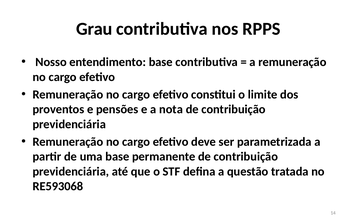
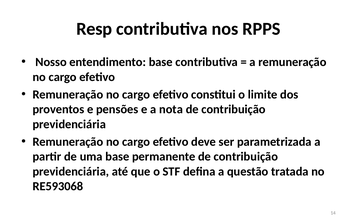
Grau: Grau -> Resp (94, 29)
